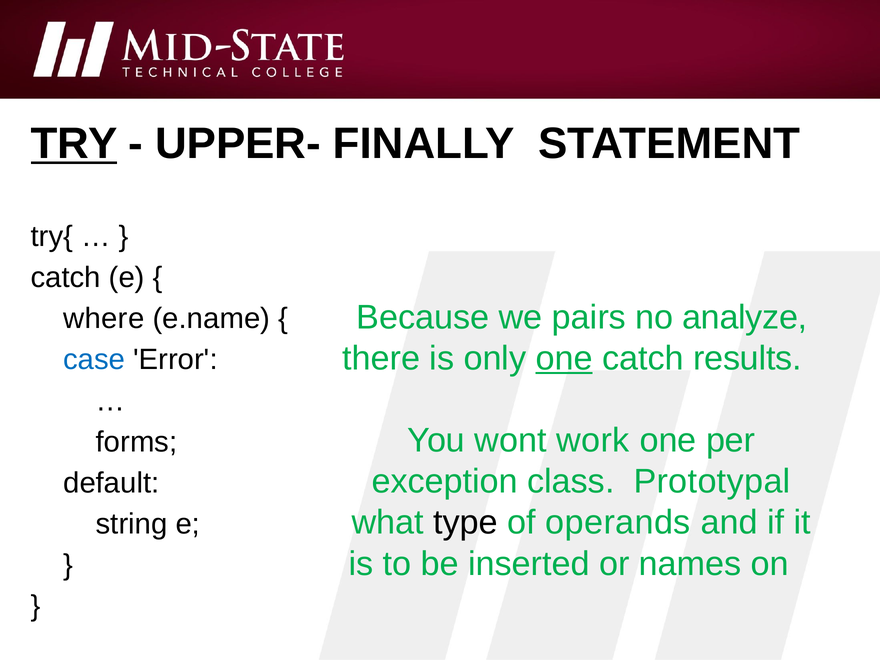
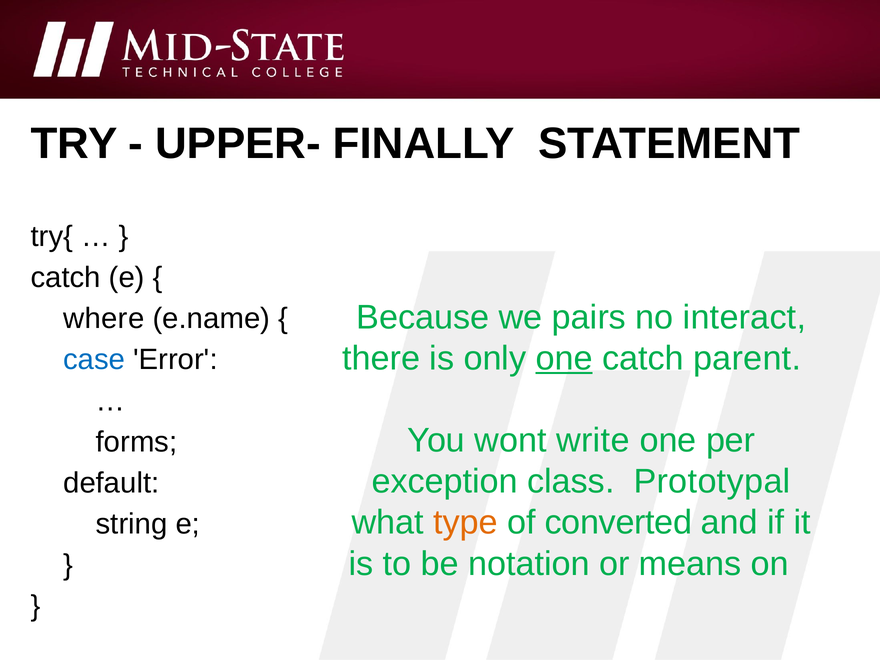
TRY underline: present -> none (74, 144)
analyze: analyze -> interact (744, 317)
results: results -> parent (747, 358)
work: work -> write (593, 440)
type colour: black -> orange (465, 523)
operands: operands -> converted (618, 523)
inserted: inserted -> notation (529, 564)
names: names -> means (690, 564)
